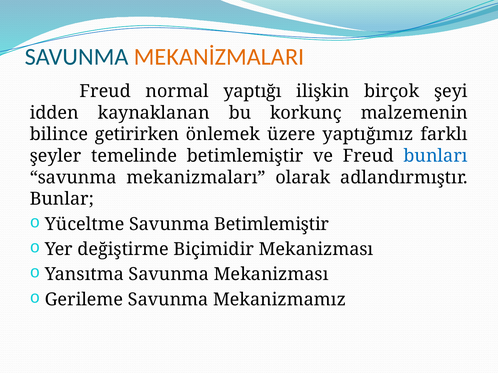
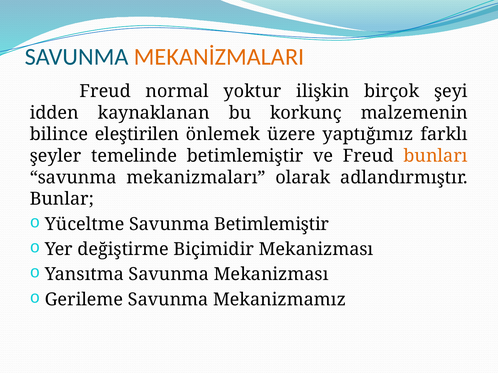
yaptığı: yaptığı -> yoktur (252, 91)
getirirken: getirirken -> eleştirilen (137, 135)
bunları colour: blue -> orange (436, 156)
